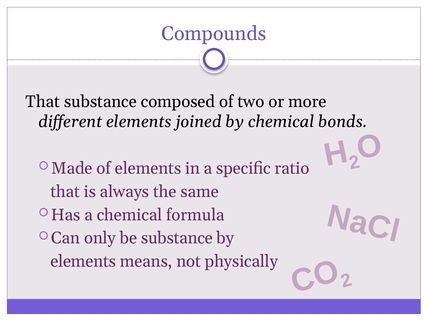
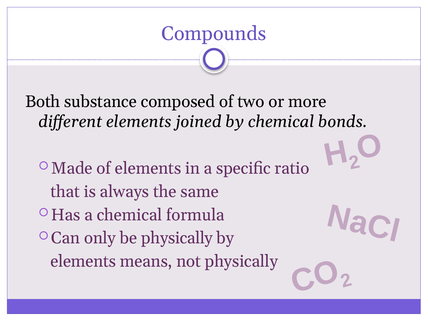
That: That -> Both (43, 102)
be substance: substance -> physically (177, 238)
